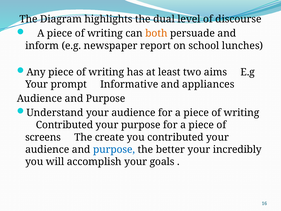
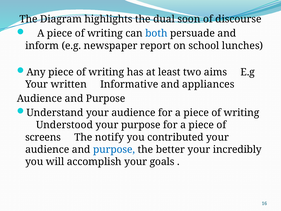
level: level -> soon (189, 19)
both colour: orange -> blue (156, 33)
prompt: prompt -> written (69, 84)
Contributed: Contributed -> Understood (64, 125)
create: create -> notify (109, 137)
